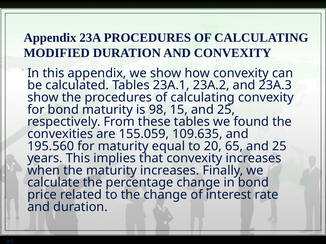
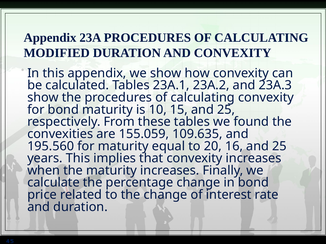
98: 98 -> 10 (158, 110)
65: 65 -> 16 (234, 146)
